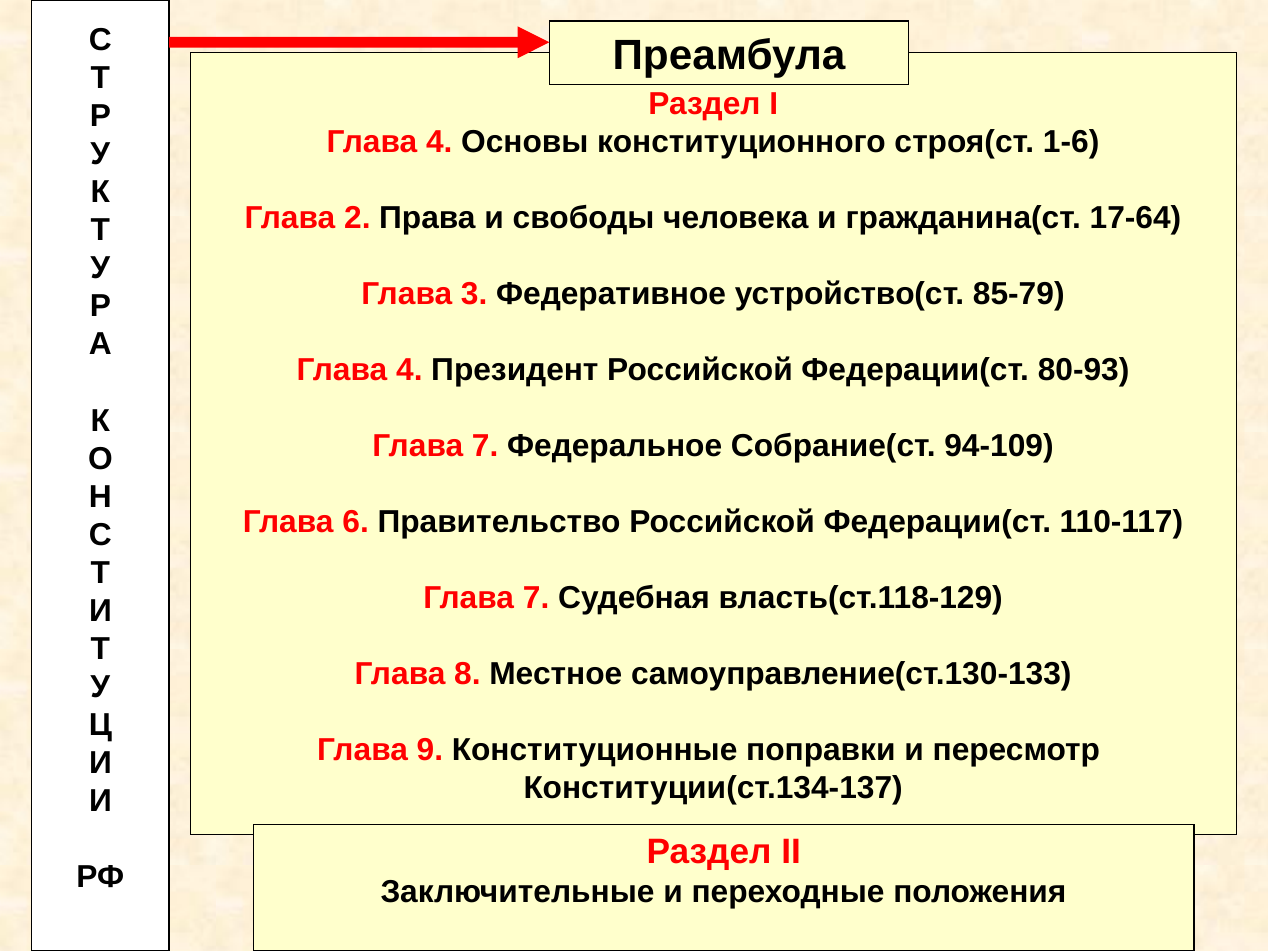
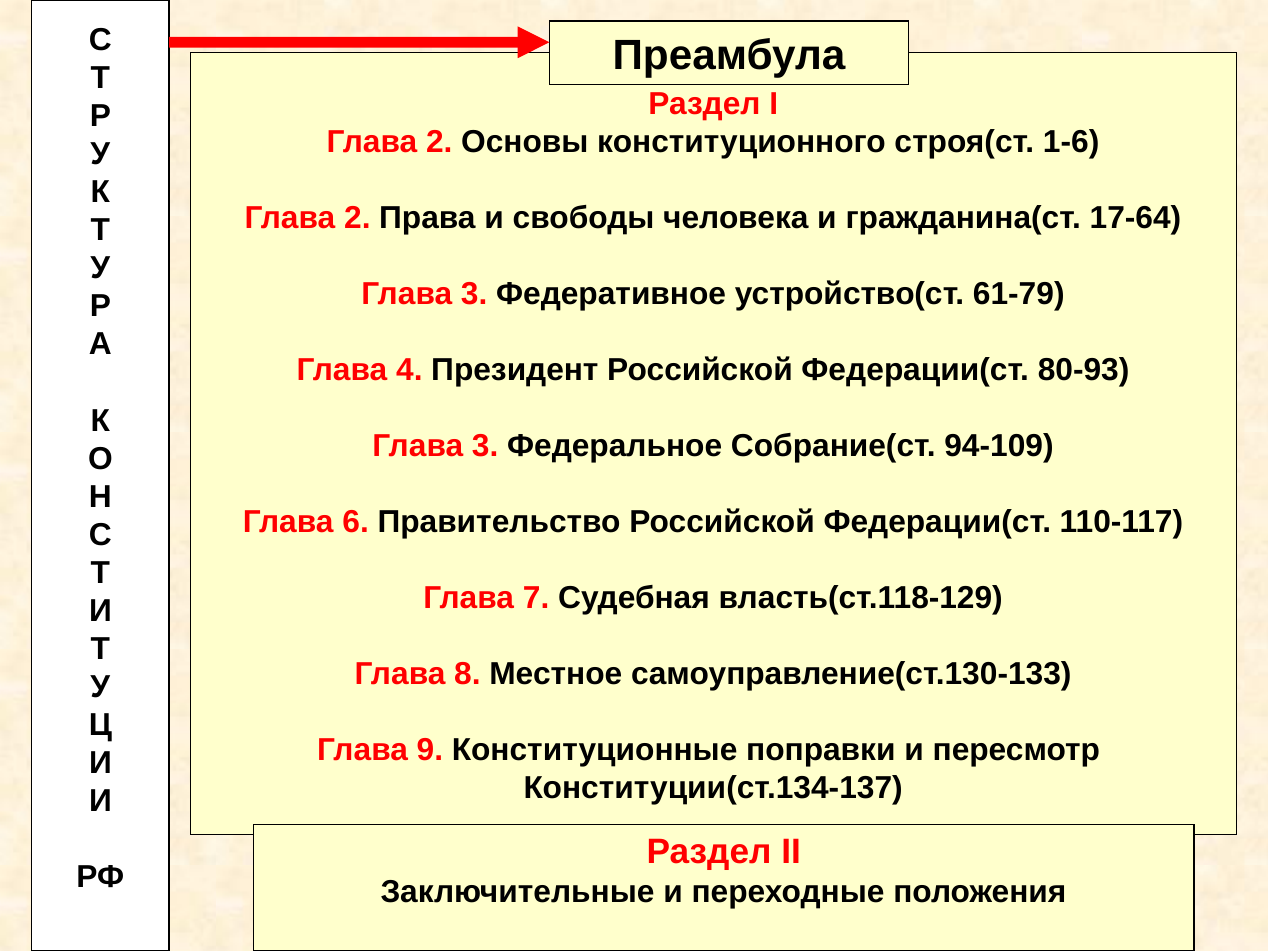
4: 4 -> 2 (439, 142)
85-79: 85-79 -> 61-79 (1019, 294)
7: 7 -> 3 (485, 446)
